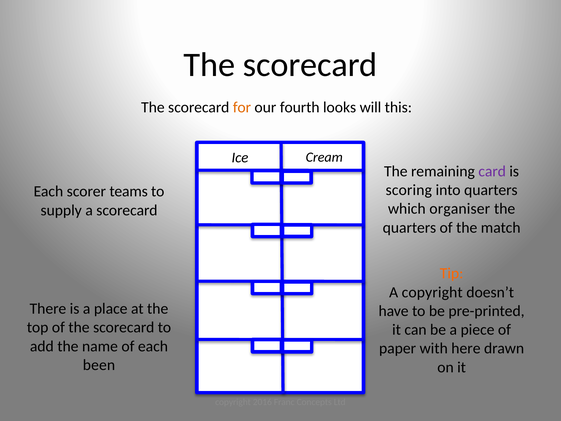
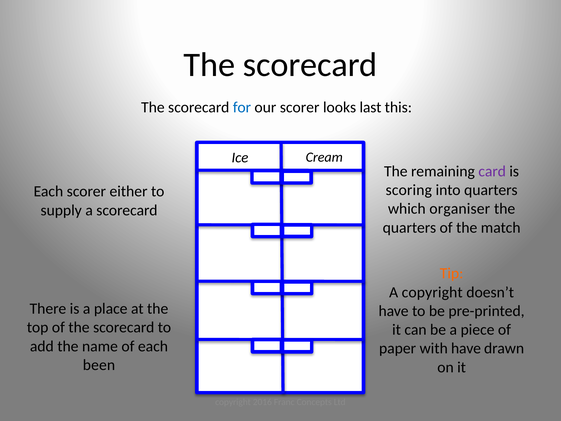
for colour: orange -> blue (242, 107)
our fourth: fourth -> scorer (300, 107)
will: will -> last (371, 107)
teams: teams -> either (129, 191)
with here: here -> have (466, 348)
